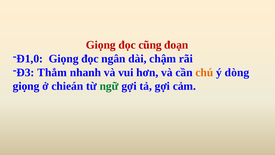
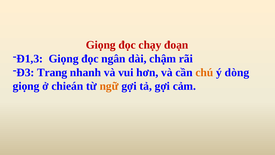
cũng: cũng -> chạy (150, 45)
Đ1,0: Đ1,0 -> Đ1,3 (30, 59)
Thẳm: Thẳm -> Trang (52, 72)
ngữ colour: green -> orange (109, 86)
